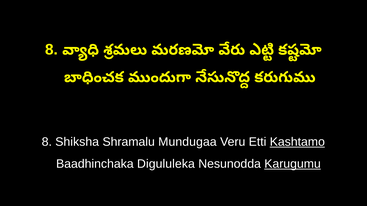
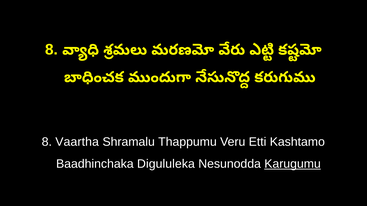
Shiksha: Shiksha -> Vaartha (77, 142)
Mundugaa: Mundugaa -> Thappumu (187, 142)
Kashtamo underline: present -> none (297, 142)
